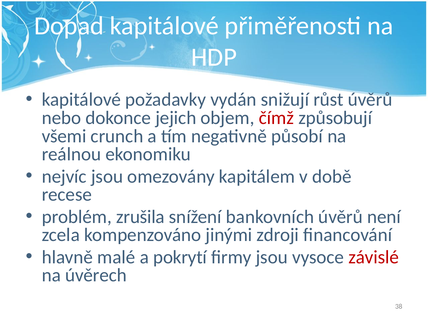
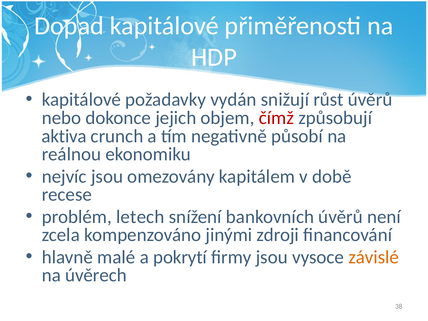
všemi: všemi -> aktiva (64, 136)
zrušila: zrušila -> letech (140, 217)
závislé colour: red -> orange (374, 257)
